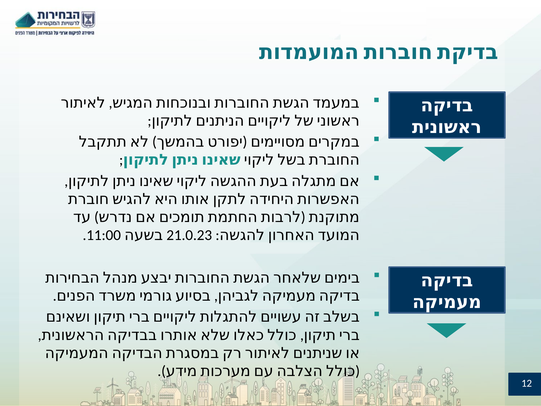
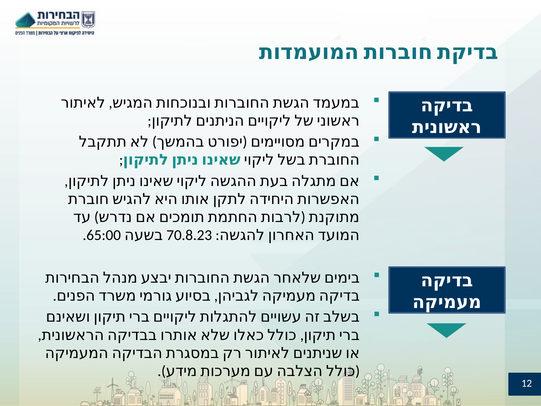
11:00: 11:00 -> 65:00 (104, 235)
21.0.23: 21.0.23 -> 70.8.23 (189, 235)
